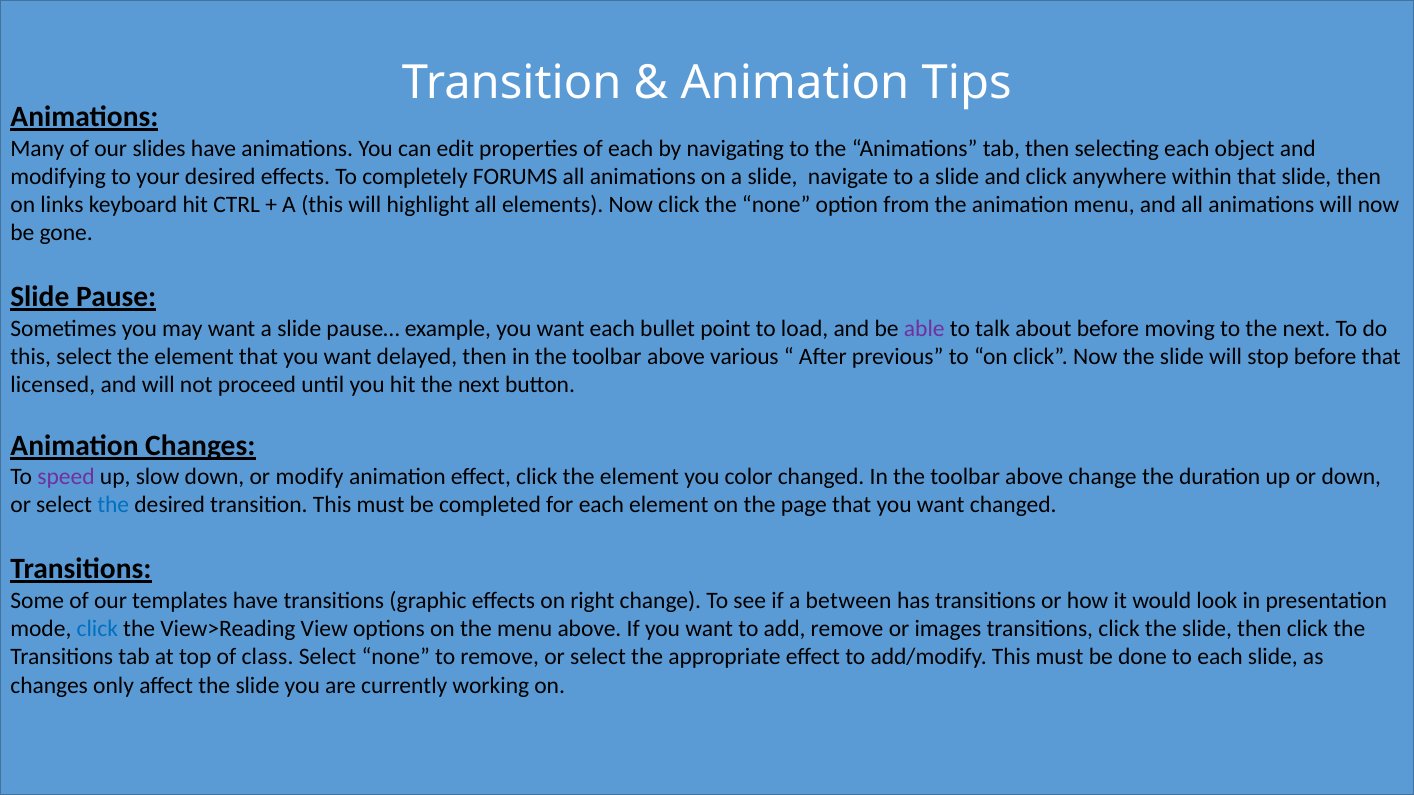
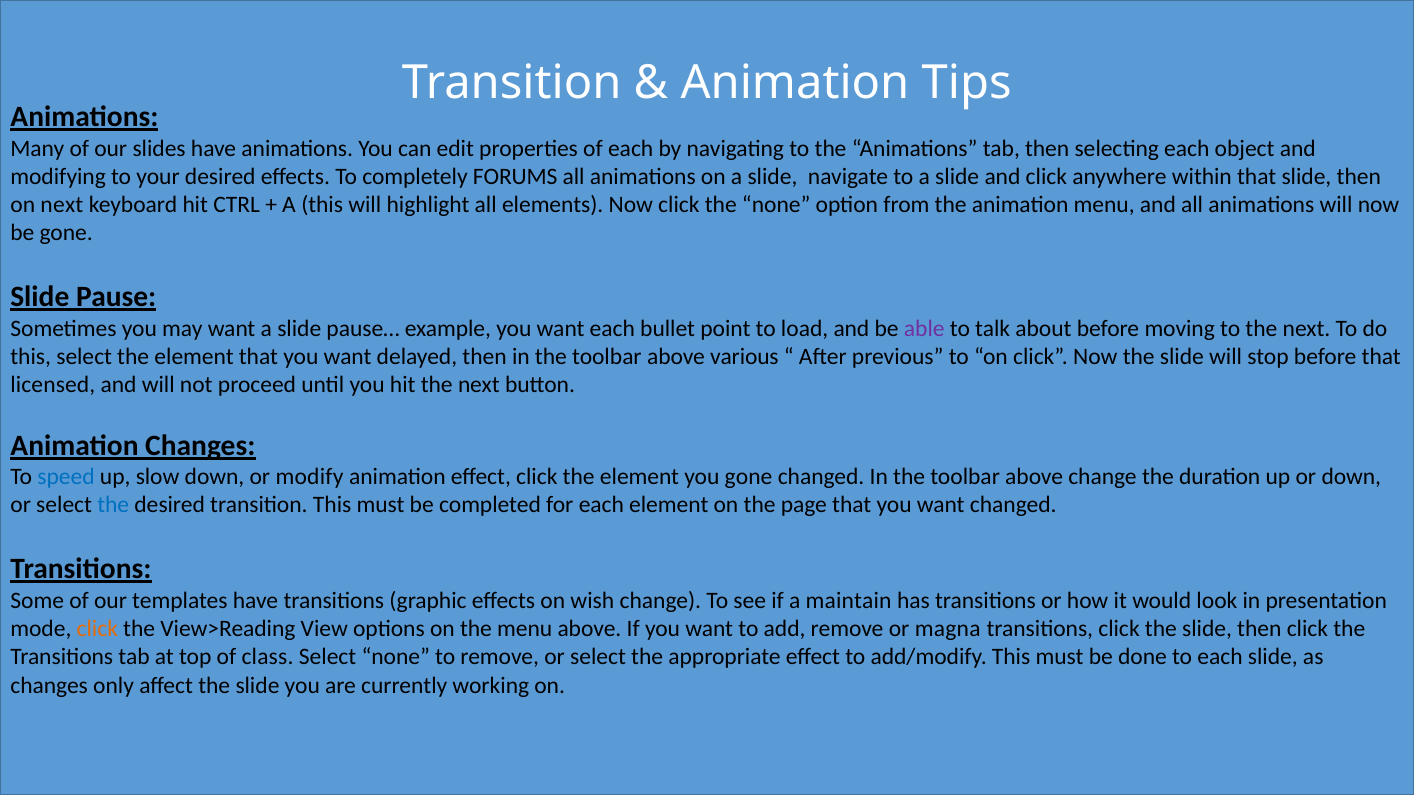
on links: links -> next (62, 205)
speed colour: purple -> blue (66, 477)
you color: color -> gone (749, 477)
right: right -> wish (592, 601)
between: between -> maintain (849, 601)
click colour: blue -> orange (97, 629)
images: images -> magna (948, 629)
